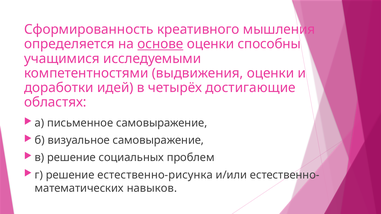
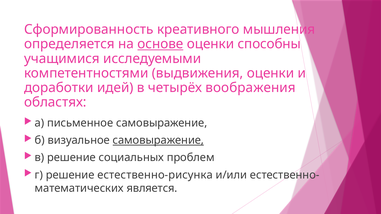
достигающие: достигающие -> воображения (251, 88)
самовыражение underline: none -> present (158, 140)
навыков: навыков -> является (152, 188)
